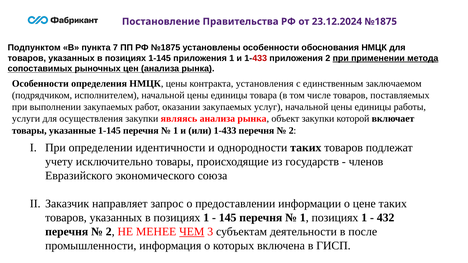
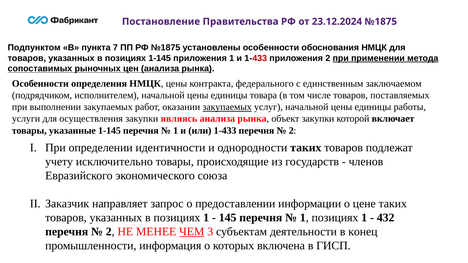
установления: установления -> федерального (265, 84)
закупаемых underline: none -> present (227, 107)
после: после -> конец (363, 232)
